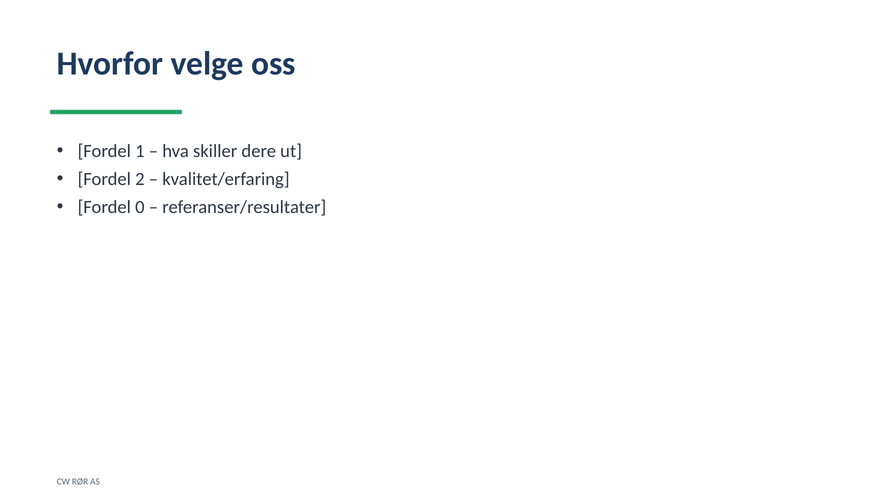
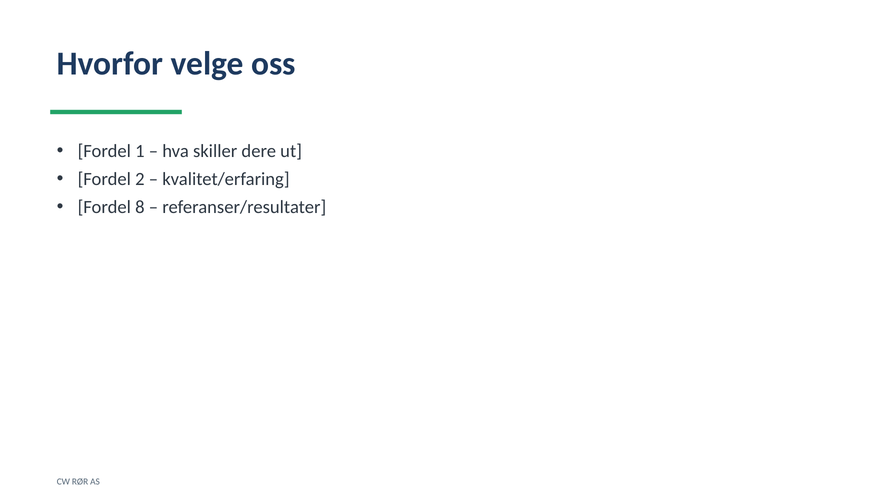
0: 0 -> 8 (140, 207)
